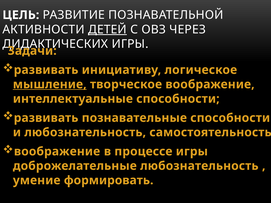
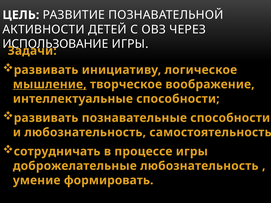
ДЕТЕЙ underline: present -> none (107, 29)
ДИДАКТИЧЕСКИХ: ДИДАКТИЧЕСКИХ -> ИСПОЛЬЗОВАНИЕ (55, 44)
воображение: воображение -> сотрудничать (57, 152)
